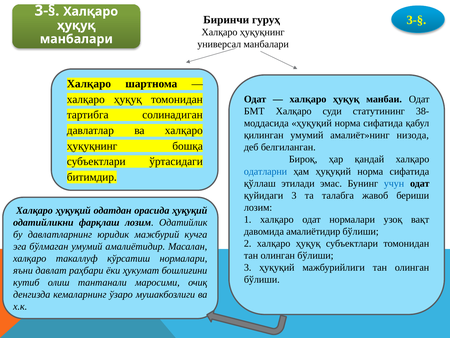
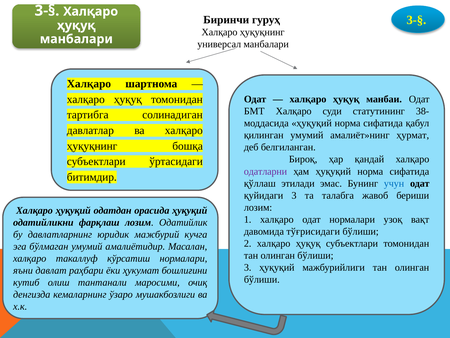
низода: низода -> ҳурмат (413, 135)
одатларни colour: blue -> purple (265, 171)
давомида амалиётидир: амалиётидир -> тўғрисидаги (313, 231)
